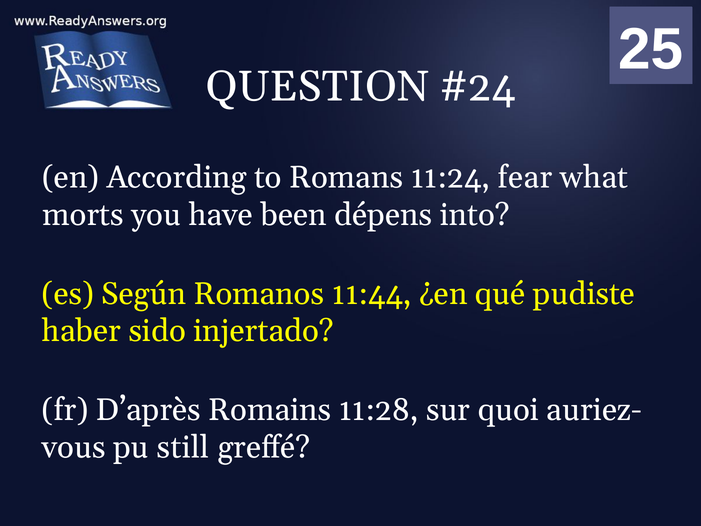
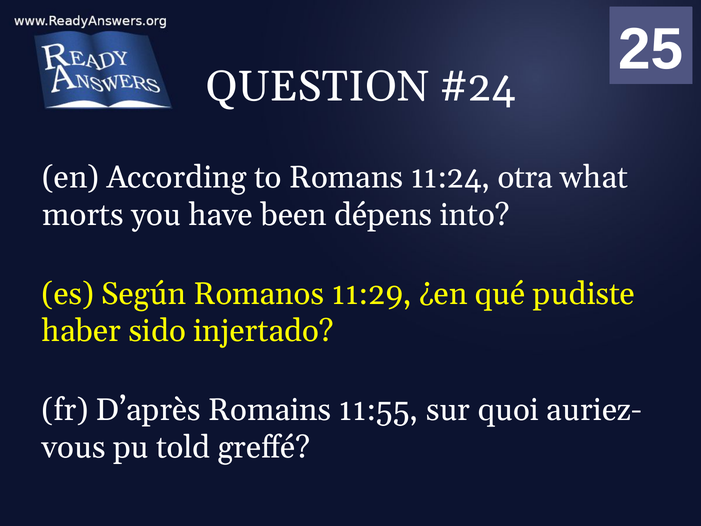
fear: fear -> otra (526, 177)
11:44: 11:44 -> 11:29 (372, 294)
11:28: 11:28 -> 11:55 (379, 410)
still: still -> told (183, 447)
